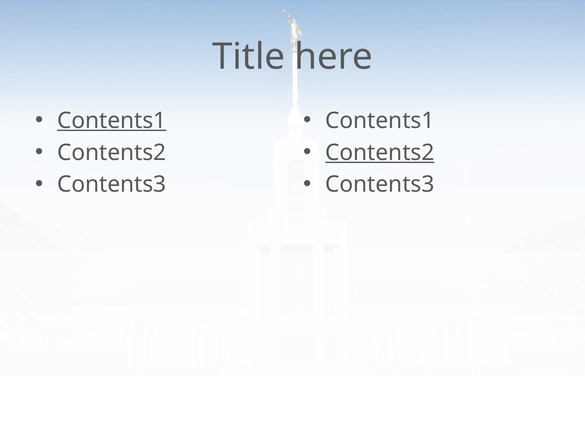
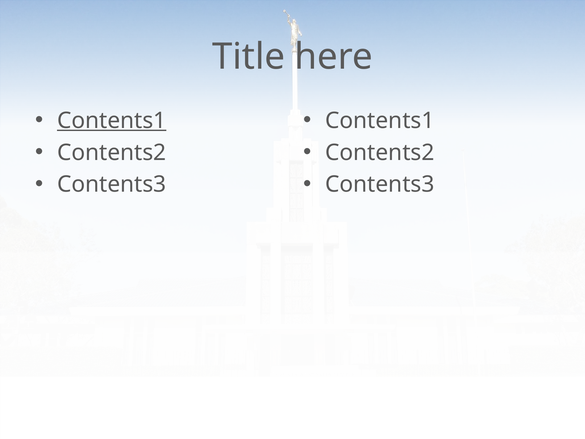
Contents2 underline: present -> none (380, 152)
